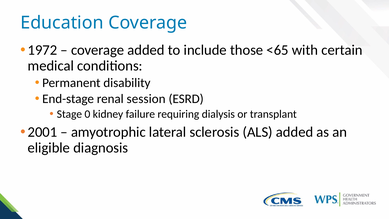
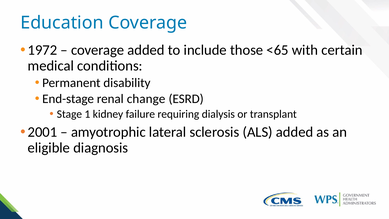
session: session -> change (146, 99)
0: 0 -> 1 (87, 114)
